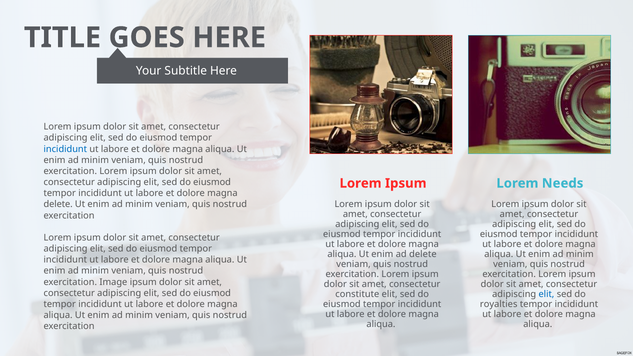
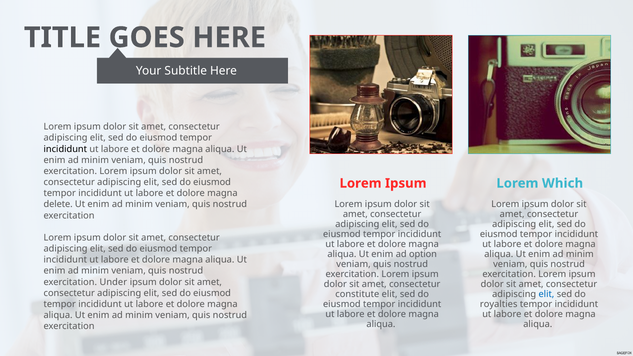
incididunt colour: blue -> black (65, 149)
Needs: Needs -> Which (563, 183)
ad delete: delete -> option (423, 254)
Image: Image -> Under (113, 282)
